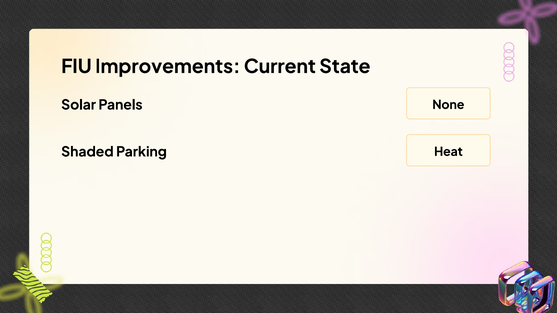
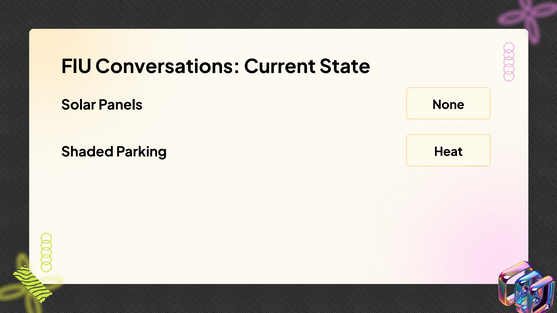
Improvements: Improvements -> Conversations (168, 67)
